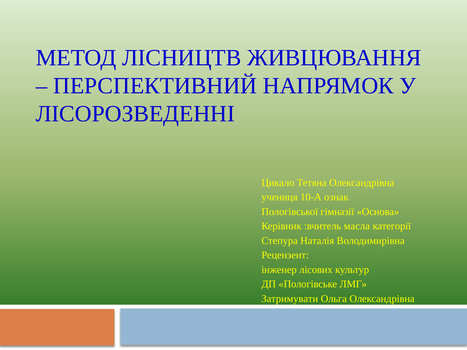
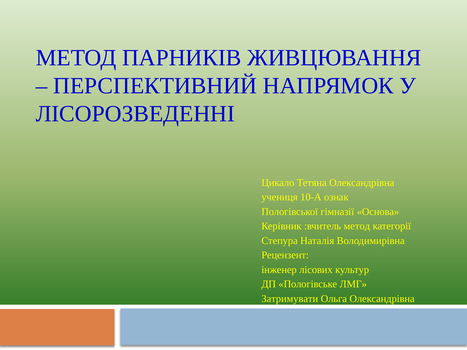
ЛІСНИЦТВ: ЛІСНИЦТВ -> ПАРНИКІВ (182, 58)
:вчитель масла: масла -> метод (357, 226)
